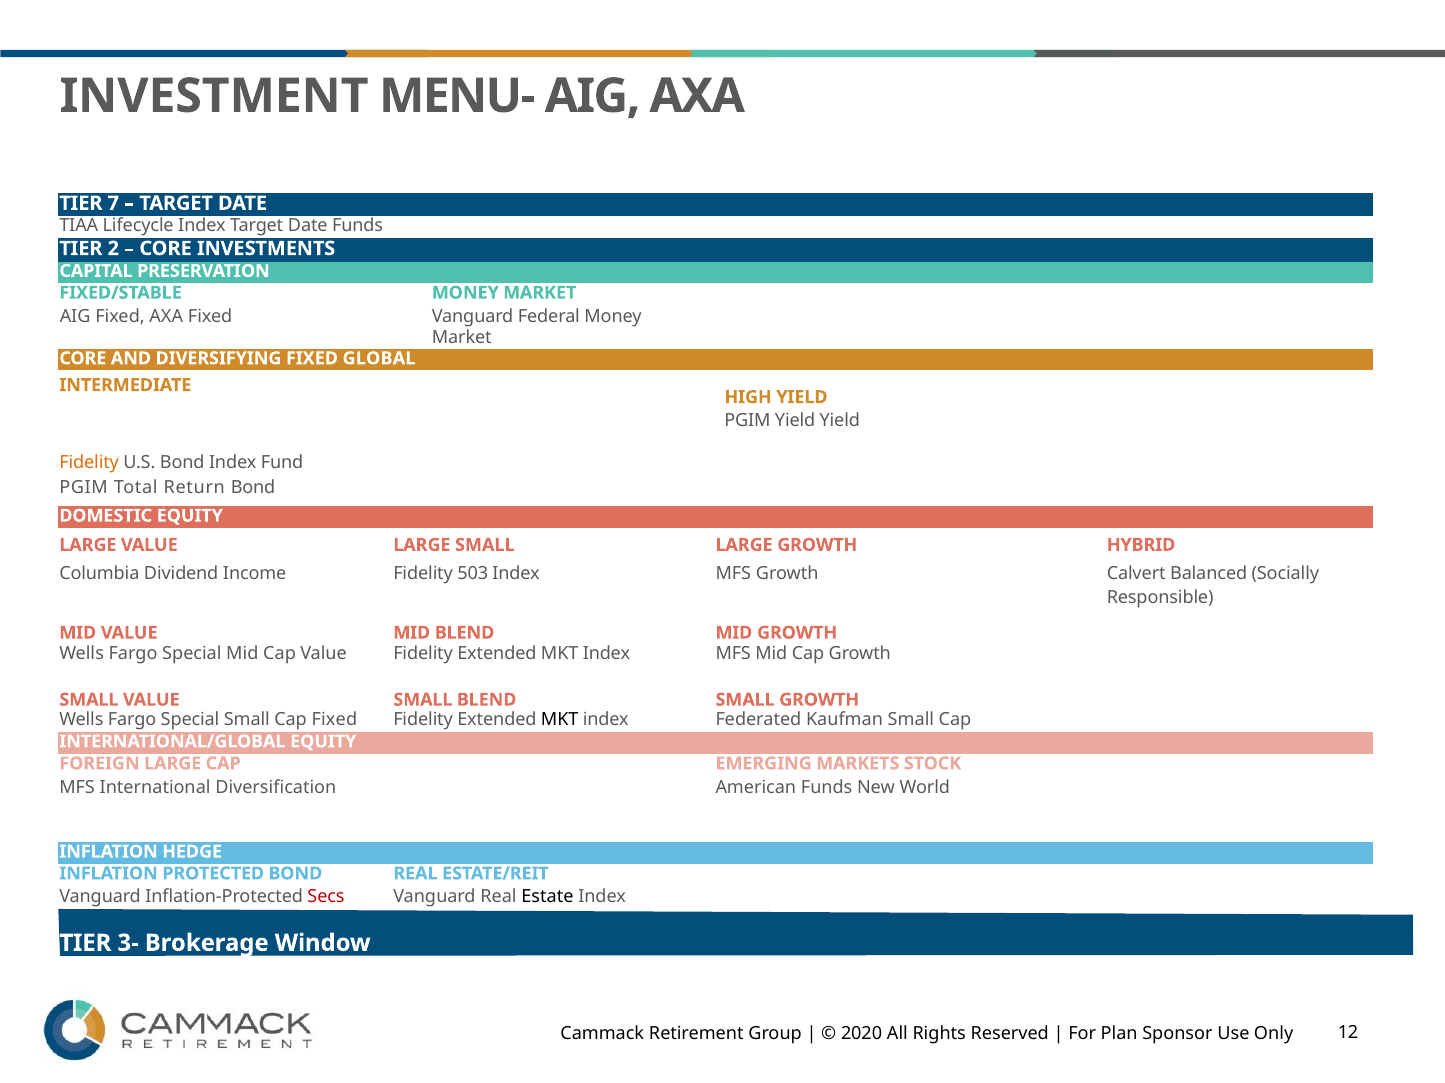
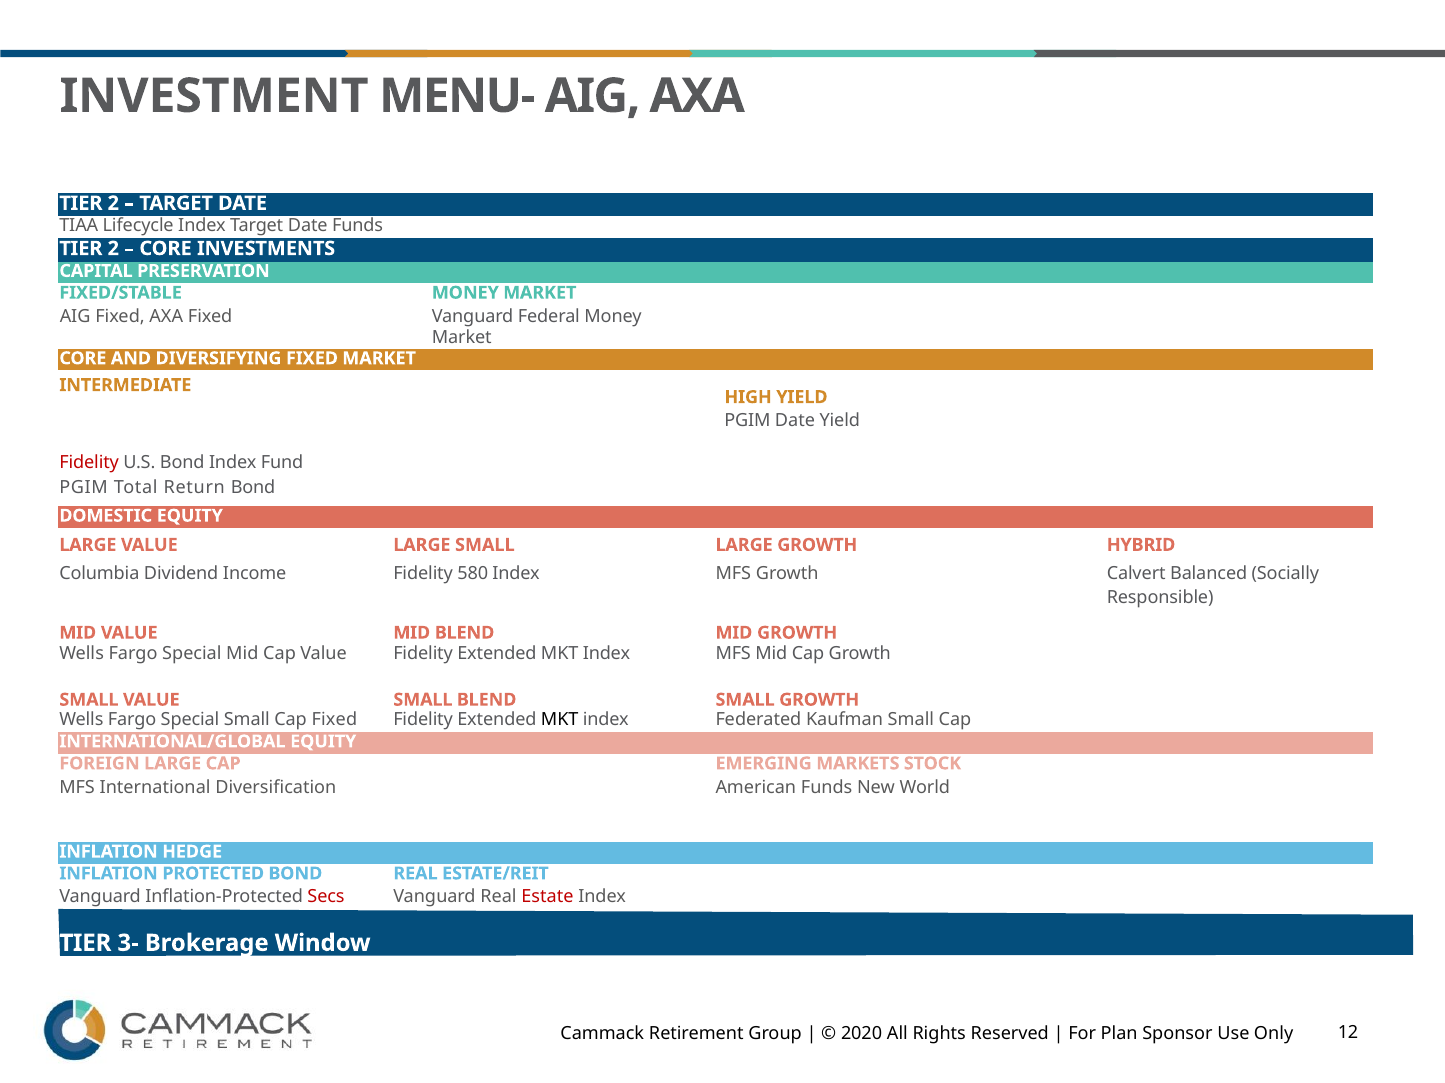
7: 7 -> 2 (113, 203)
FIXED GLOBAL: GLOBAL -> MARKET (379, 359)
PGIM Yield: Yield -> Date (795, 421)
Fidelity colour: orange -> red (89, 463)
503: 503 -> 580 (473, 574)
Estate colour: black -> red (547, 898)
